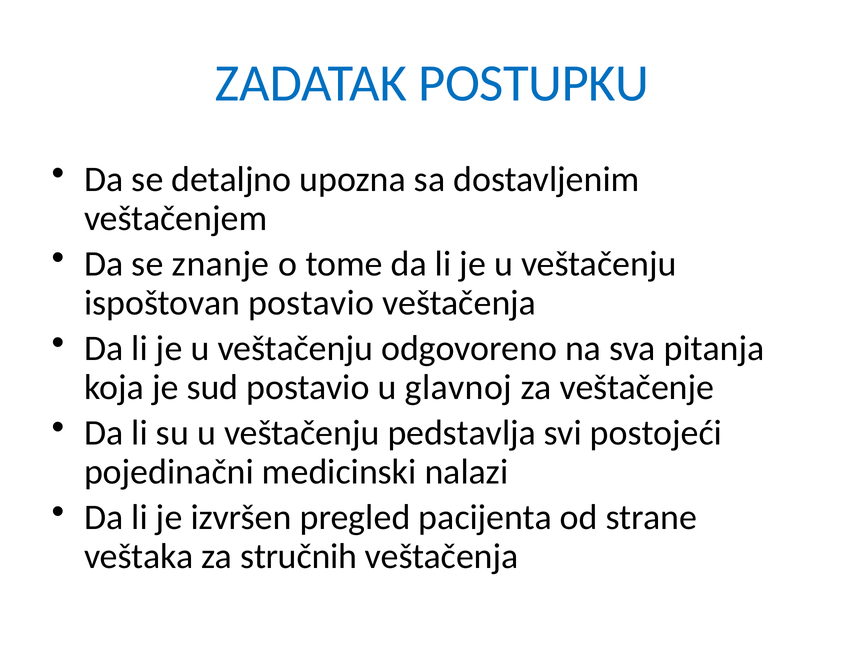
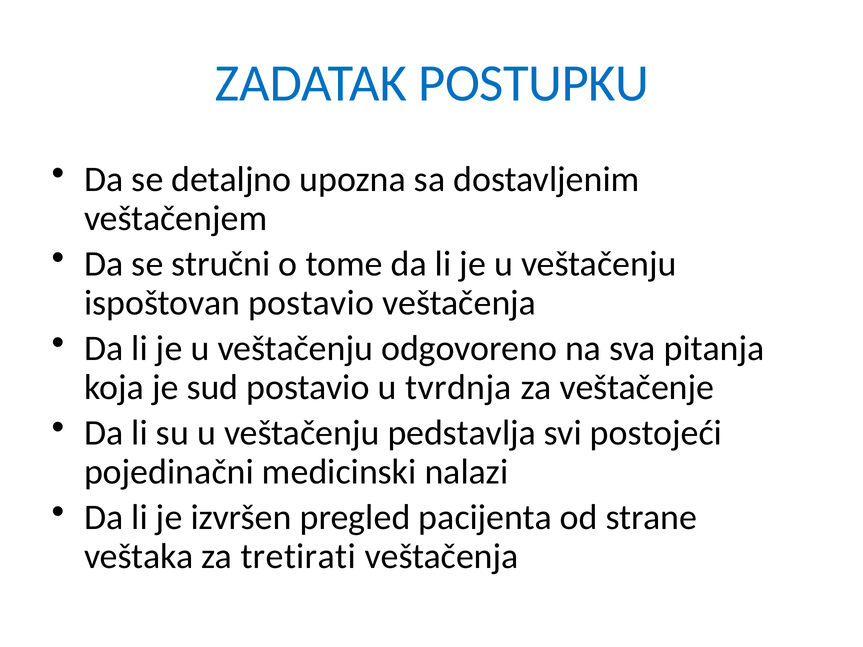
znanje: znanje -> stručni (221, 264)
glavnoj: glavnoj -> tvrdnja (458, 387)
stručnih: stručnih -> tretirati (298, 557)
